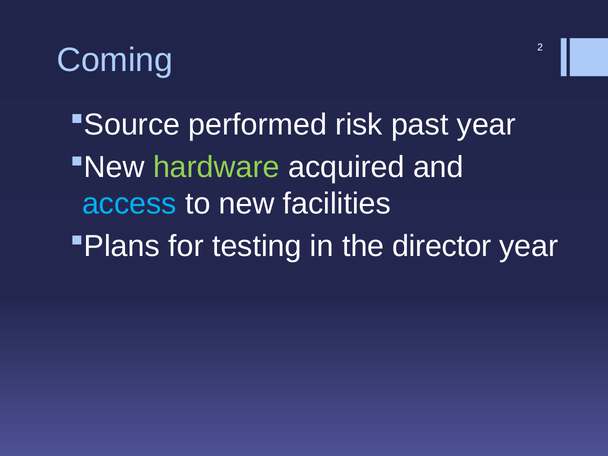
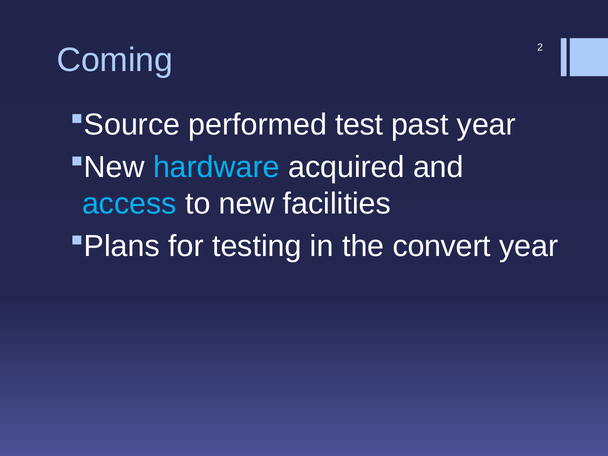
risk: risk -> test (359, 125)
hardware colour: light green -> light blue (216, 167)
director: director -> convert (442, 246)
